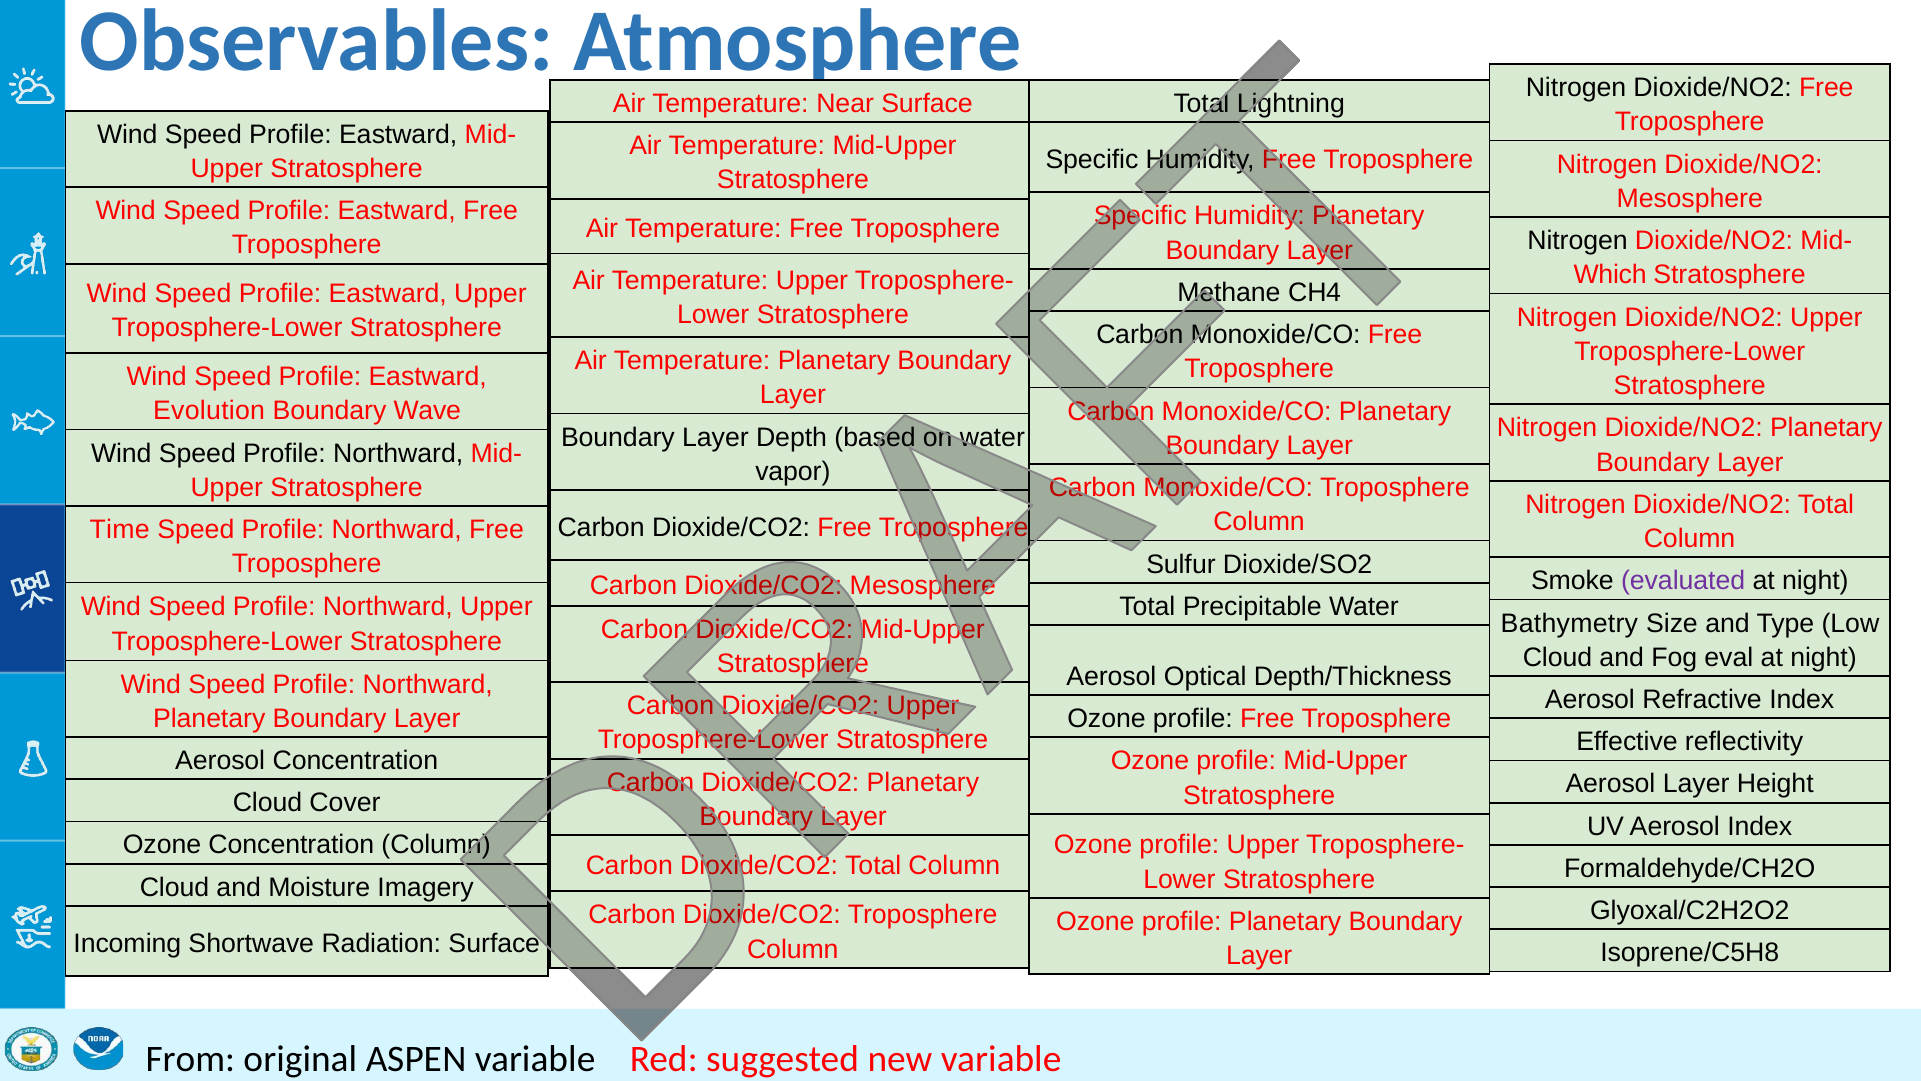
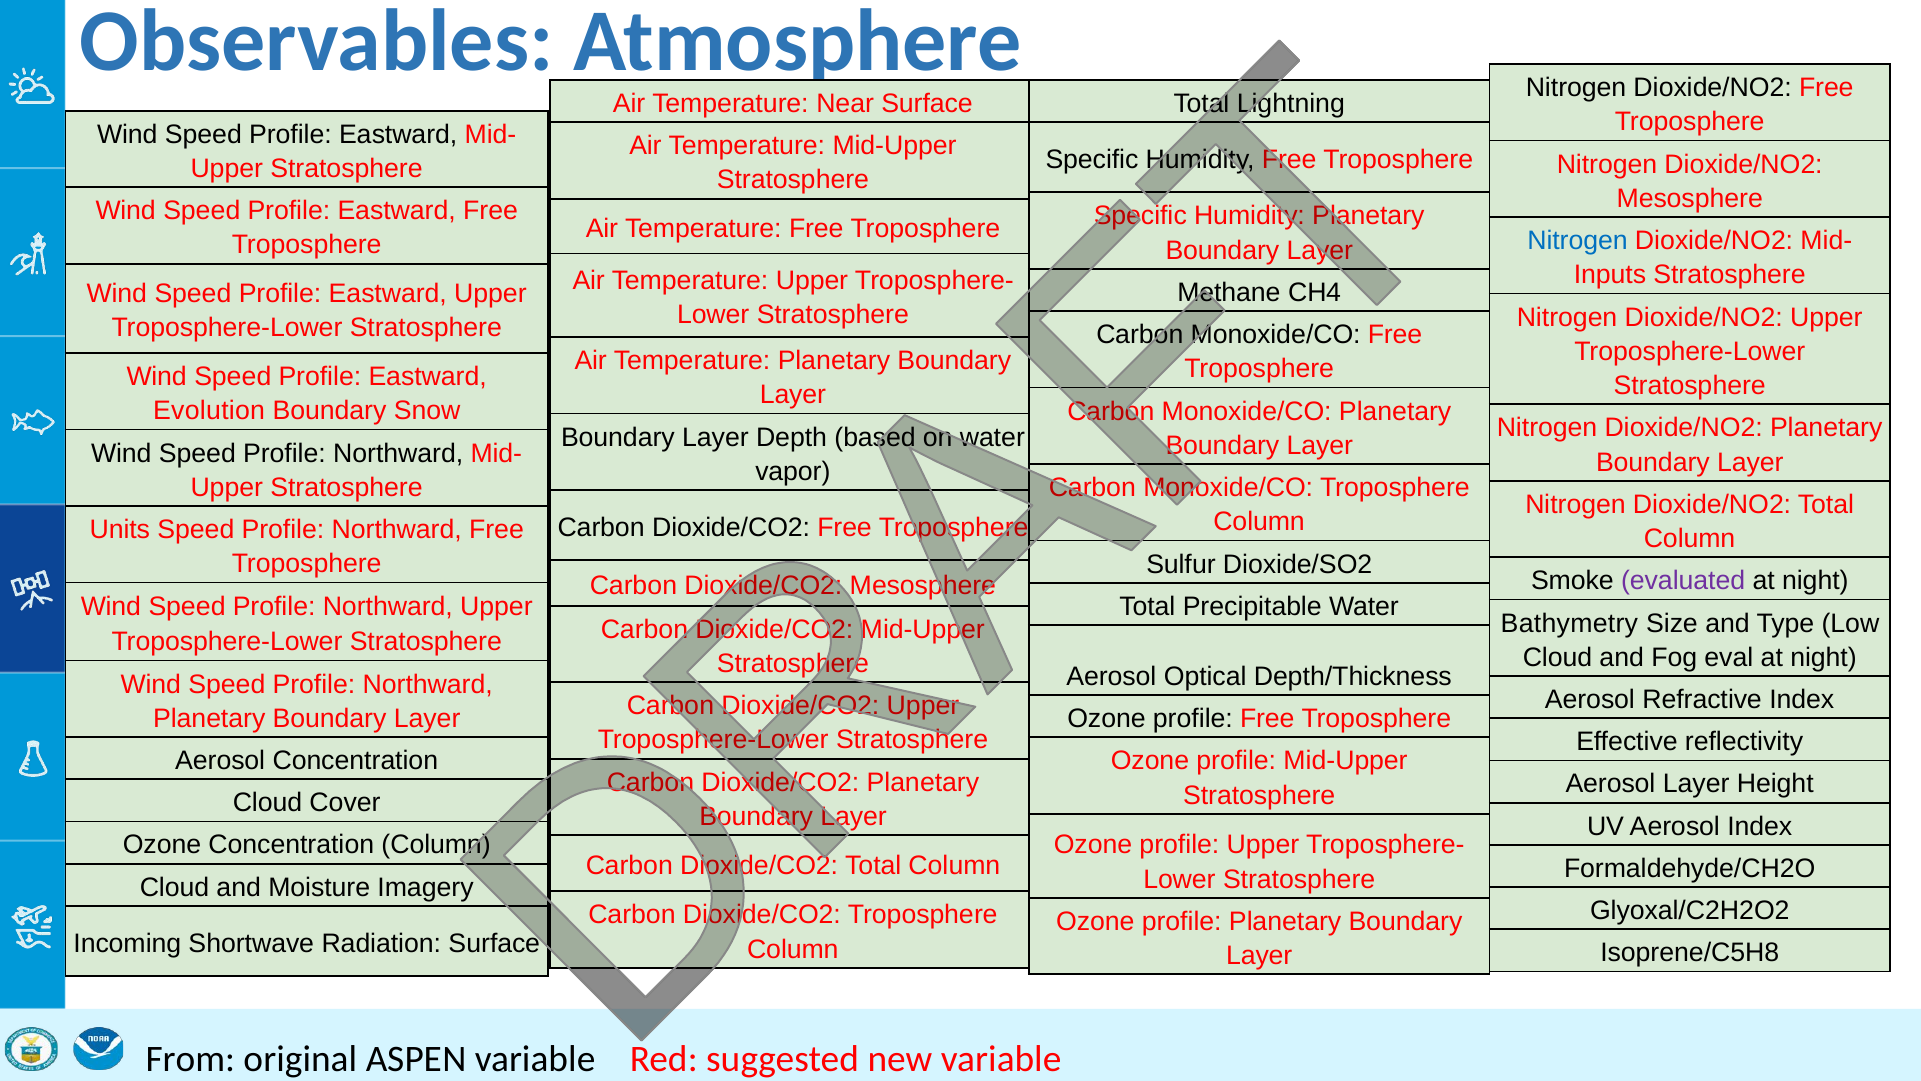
Nitrogen colour: black -> blue (1578, 241)
Which: Which -> Inputs (1610, 275)
Wave: Wave -> Snow (427, 411)
Time: Time -> Units (120, 530)
